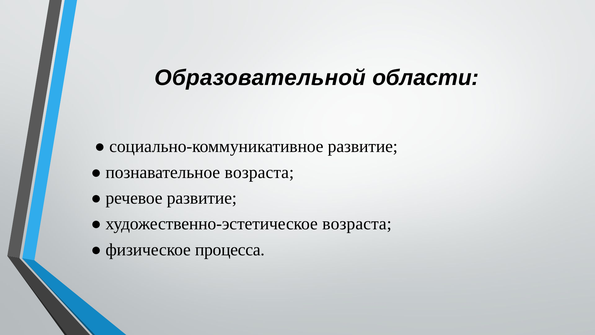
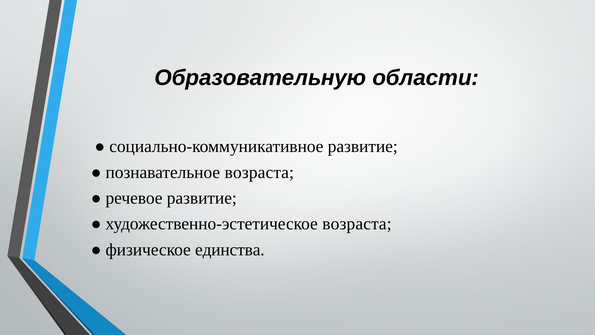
Образовательной: Образовательной -> Образовательную (260, 78)
процесса: процесса -> единства (230, 249)
